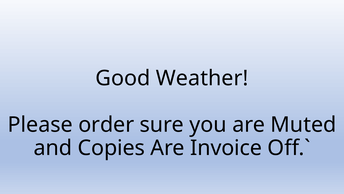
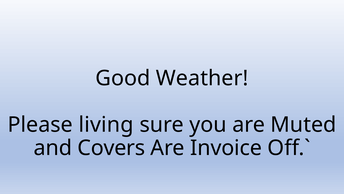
order: order -> living (106, 124)
Copies: Copies -> Covers (111, 148)
